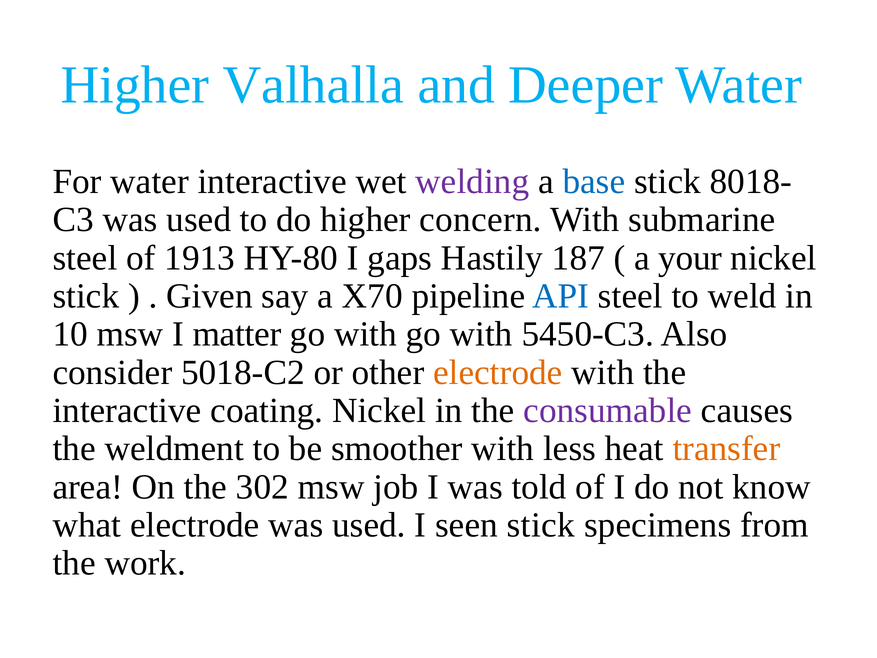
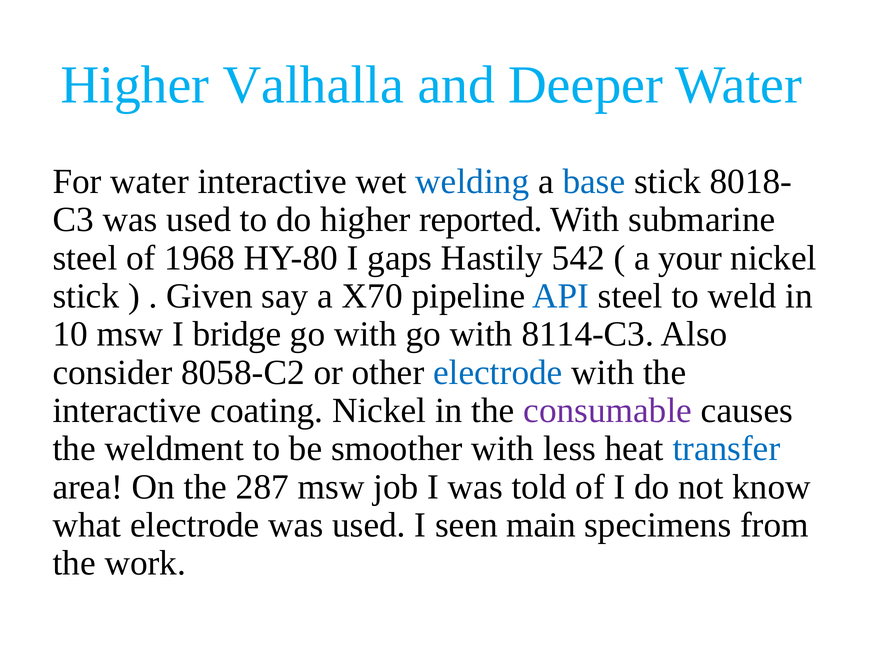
welding colour: purple -> blue (472, 182)
concern: concern -> reported (481, 220)
1913: 1913 -> 1968 (200, 258)
187: 187 -> 542 (578, 258)
matter: matter -> bridge (237, 334)
5450-C3: 5450-C3 -> 8114-C3 (588, 334)
5018-C2: 5018-C2 -> 8058-C2 (243, 372)
electrode colour: orange -> blue (498, 372)
transfer colour: orange -> blue (726, 449)
302: 302 -> 287 (262, 487)
seen stick: stick -> main (541, 525)
